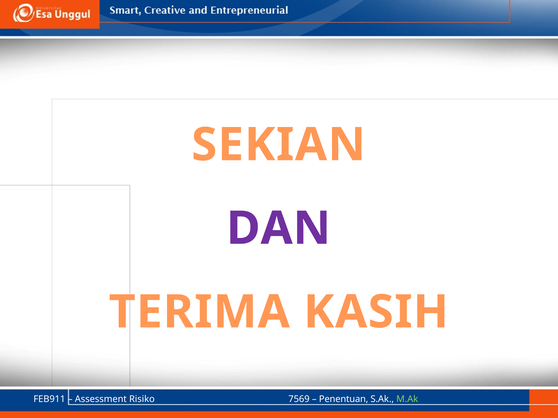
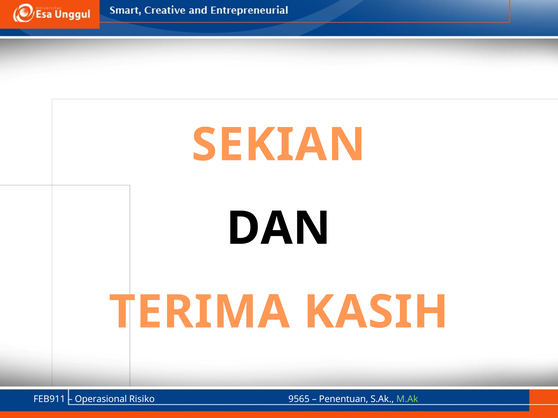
DAN colour: purple -> black (279, 229)
Assessment: Assessment -> Operasional (101, 400)
7569: 7569 -> 9565 (299, 400)
